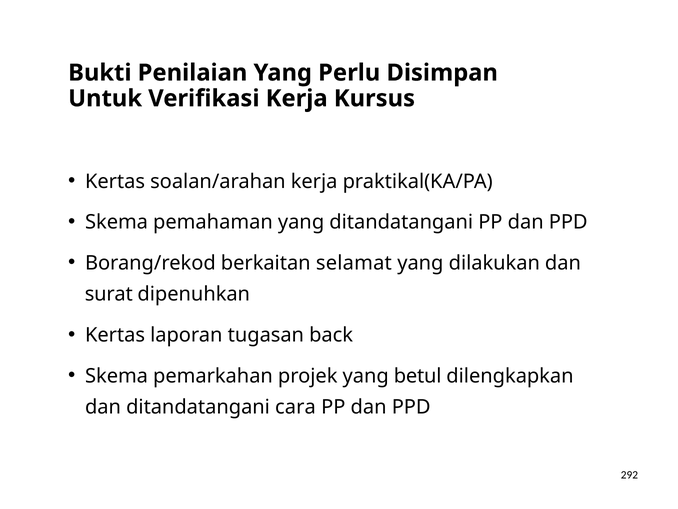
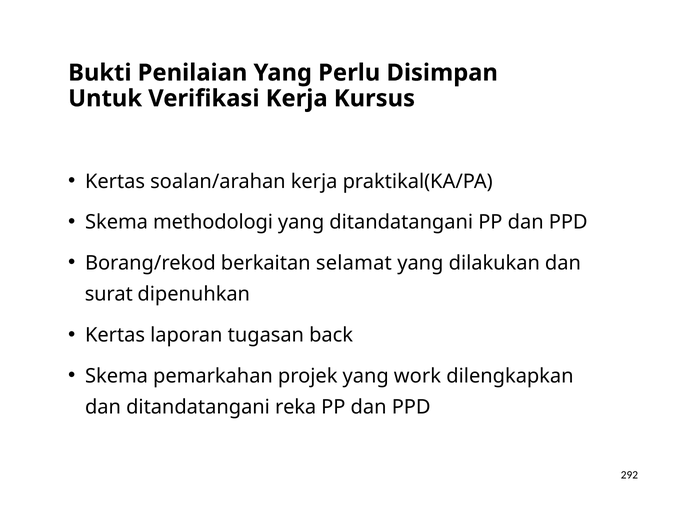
pemahaman: pemahaman -> methodologi (213, 222)
betul: betul -> work (417, 376)
cara: cara -> reka (296, 407)
